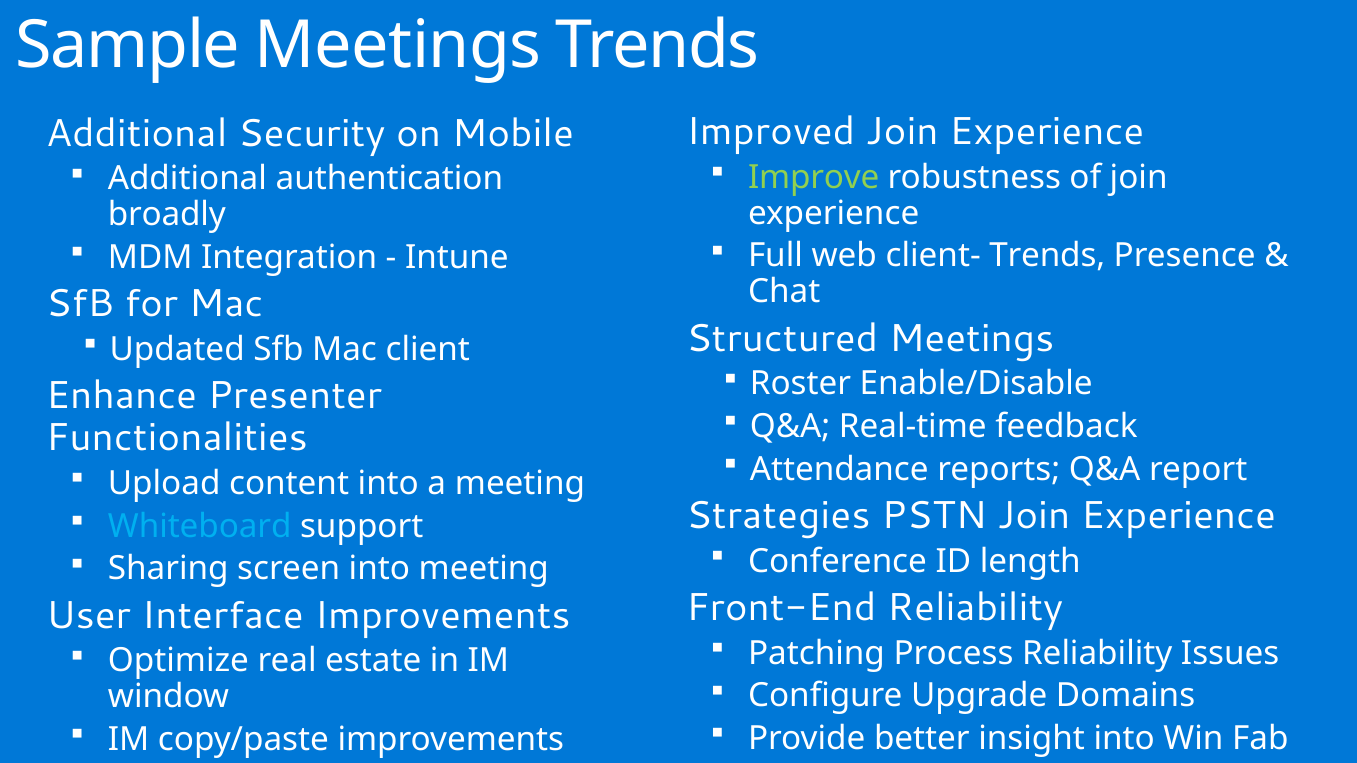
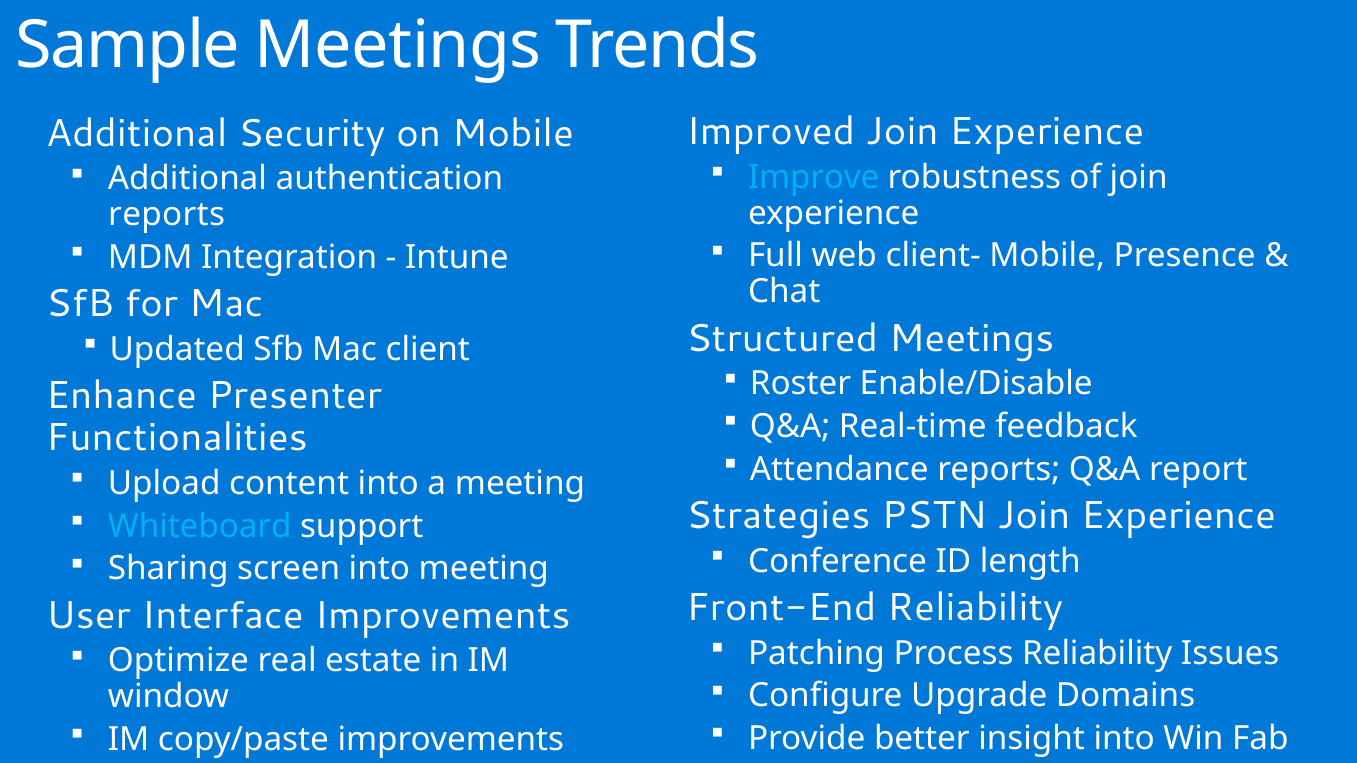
Improve colour: light green -> light blue (814, 178)
broadly: broadly -> reports (167, 215)
client- Trends: Trends -> Mobile (1047, 256)
